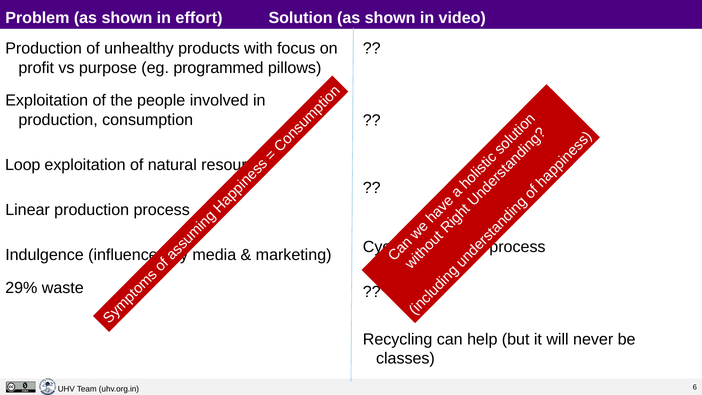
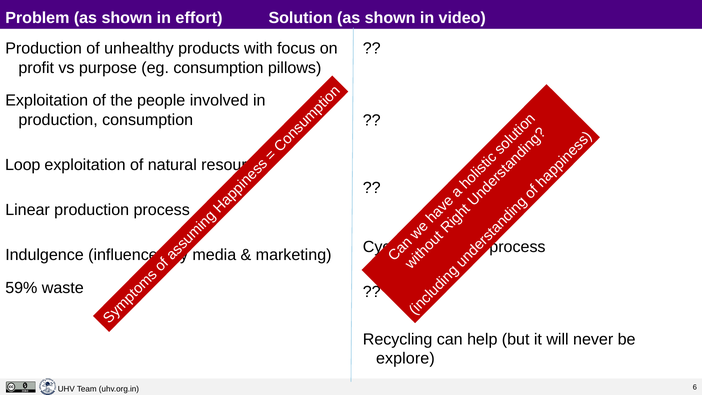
eg programmed: programmed -> consumption (218, 68)
29%: 29% -> 59% (21, 288)
classes: classes -> explore (405, 358)
